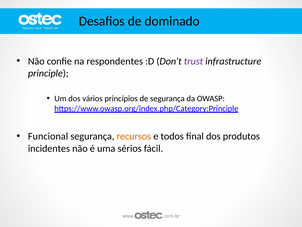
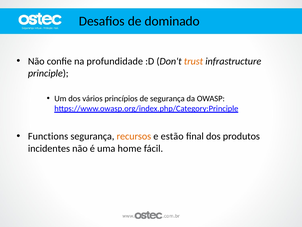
respondentes: respondentes -> profundidade (115, 61)
trust colour: purple -> orange (194, 61)
Funcional: Funcional -> Functions (48, 136)
todos: todos -> estão (172, 136)
sérios: sérios -> home (130, 148)
